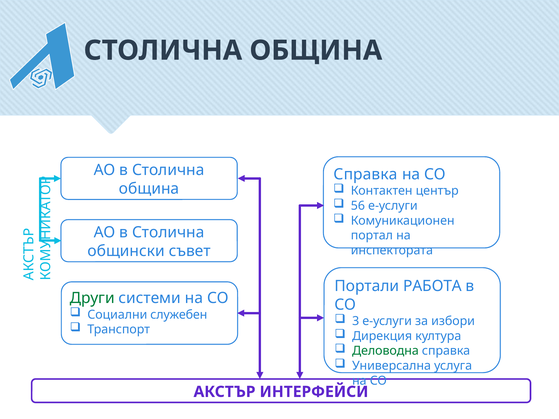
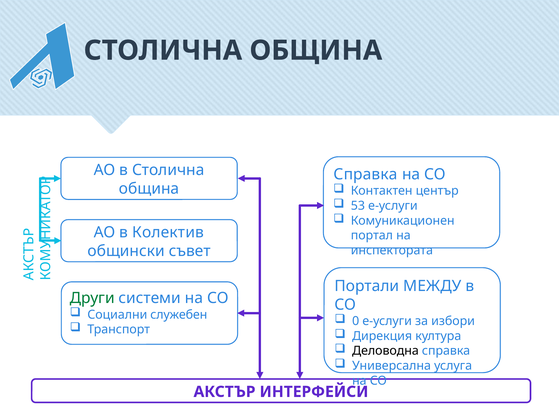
56: 56 -> 53 (358, 206)
Столична: Столична -> Колектив (168, 233)
РАБОТА: РАБОТА -> МЕЖДУ (432, 286)
3: 3 -> 0 (356, 321)
Деловодна colour: green -> black (385, 351)
